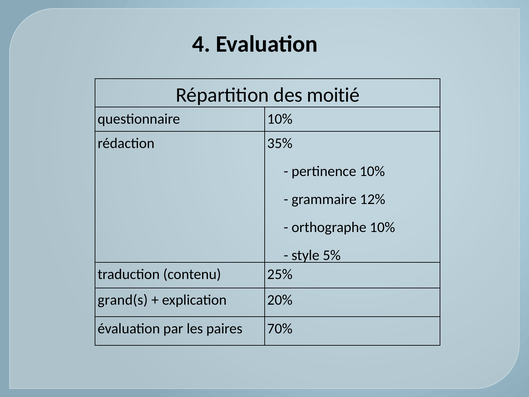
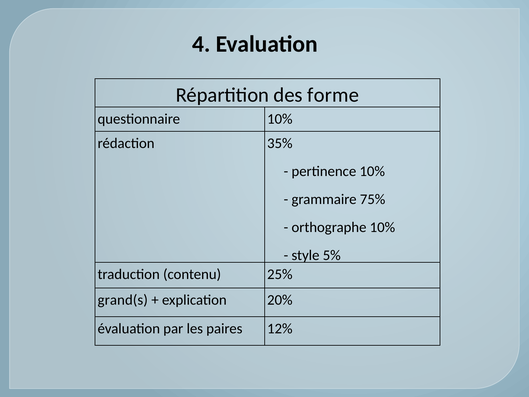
moitié: moitié -> forme (333, 95)
12%: 12% -> 75% (373, 199)
70%: 70% -> 12% (280, 328)
